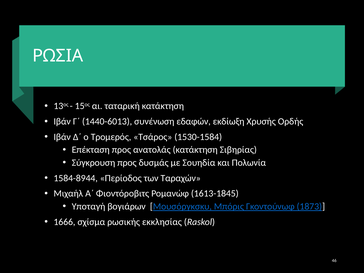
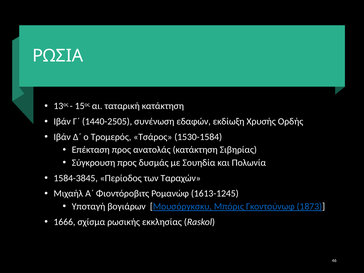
1440-6013: 1440-6013 -> 1440-2505 (107, 121)
1584-8944: 1584-8944 -> 1584-3845 (76, 178)
1613-1845: 1613-1845 -> 1613-1245 (215, 194)
